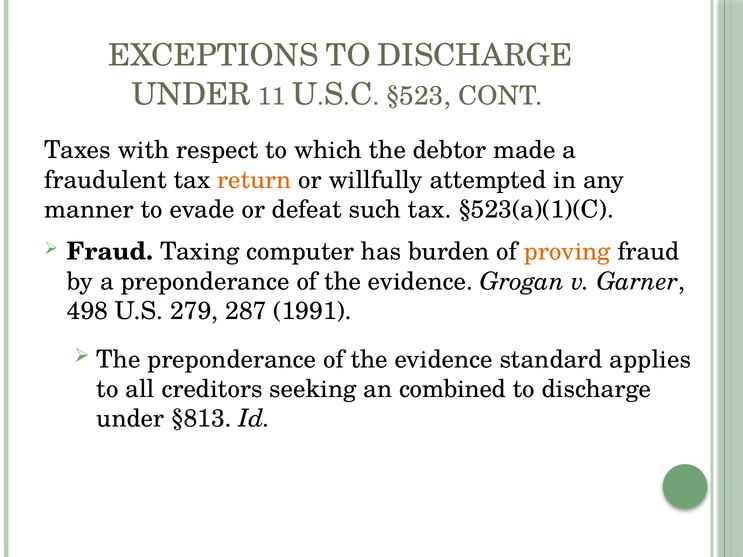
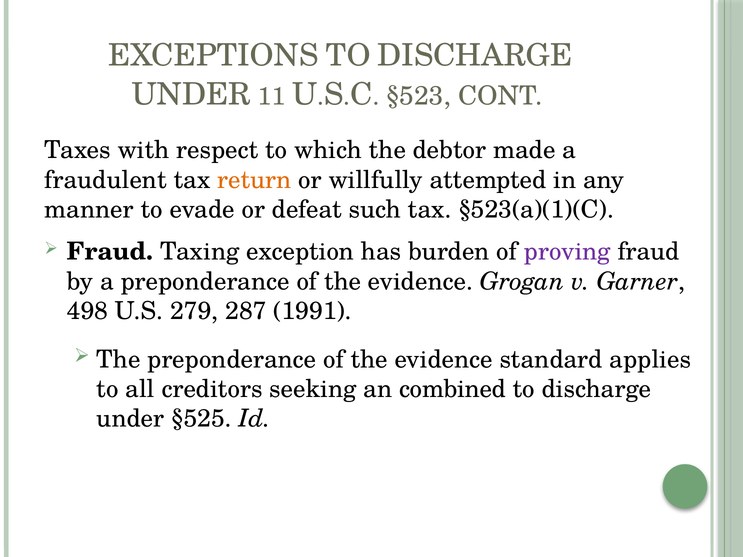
computer: computer -> exception (300, 252)
proving colour: orange -> purple (567, 252)
§813: §813 -> §525 (201, 419)
